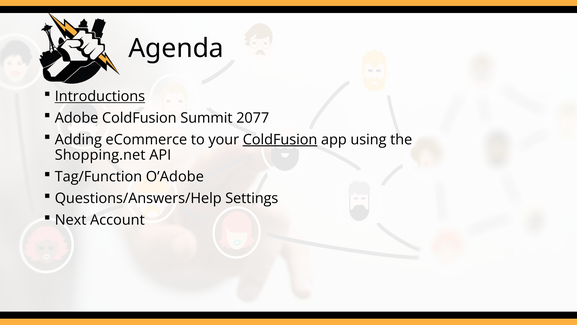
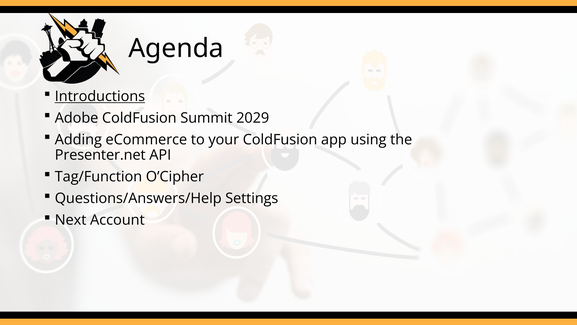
2077: 2077 -> 2029 (253, 118)
ColdFusion underline: present -> none (280, 139)
Shopping.net: Shopping.net -> Presenter.net (100, 155)
O’Adobe: O’Adobe -> O’Cipher (175, 177)
